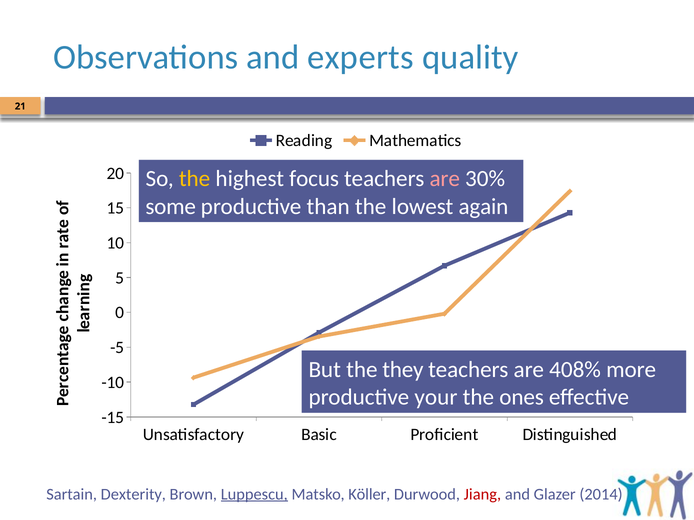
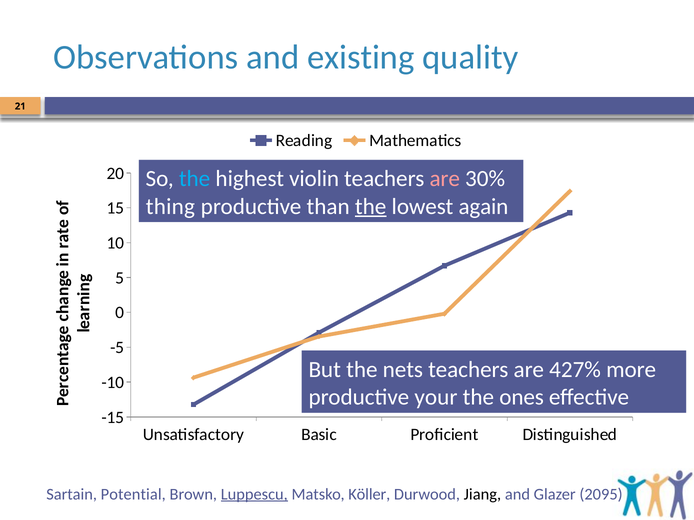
experts: experts -> existing (361, 57)
the colour: yellow -> light blue (195, 179)
focus: focus -> violin (314, 179)
some: some -> thing (170, 207)
the underline: none -> present (371, 207)
they: they -> nets (403, 370)
408%: 408% -> 427% (575, 370)
Dexterity: Dexterity -> Potential (133, 495)
Jiang colour: red -> black (482, 495)
2014: 2014 -> 2095 (601, 495)
